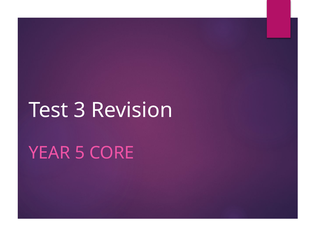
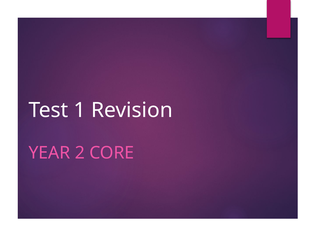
3: 3 -> 1 (80, 110)
5: 5 -> 2 (80, 153)
